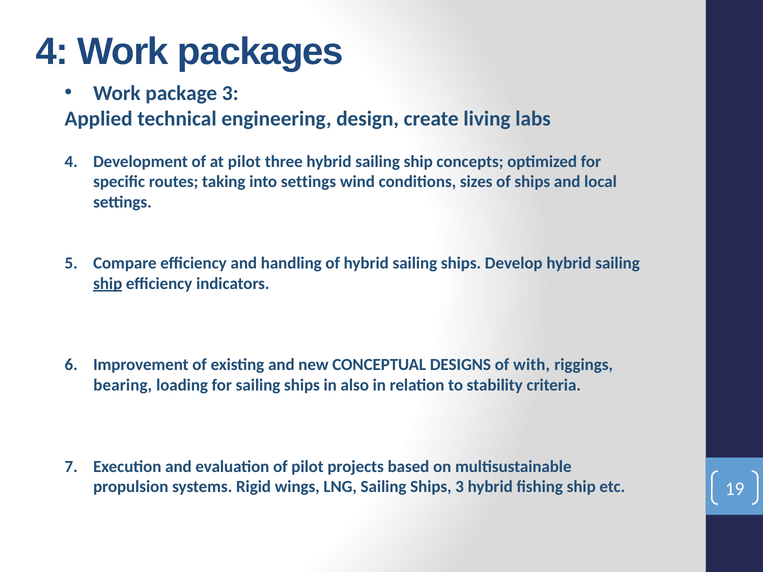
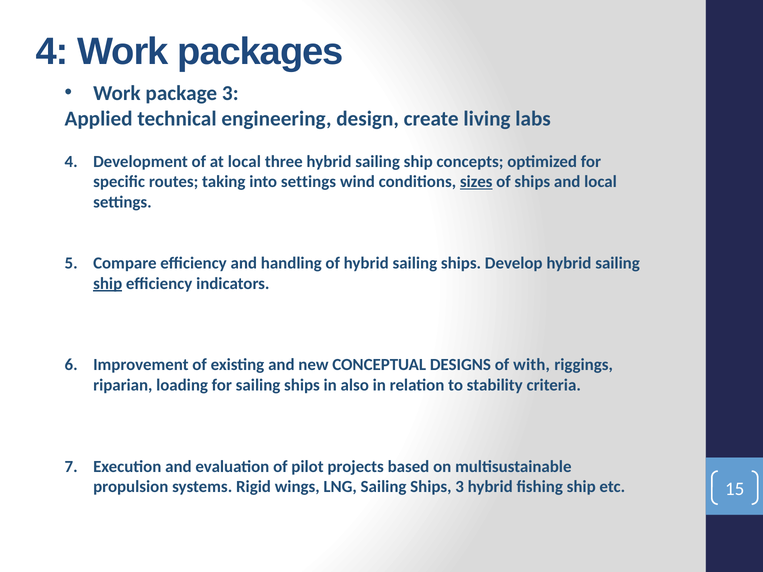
at pilot: pilot -> local (244, 162)
sizes underline: none -> present (476, 182)
bearing: bearing -> riparian (123, 385)
19: 19 -> 15 (735, 489)
